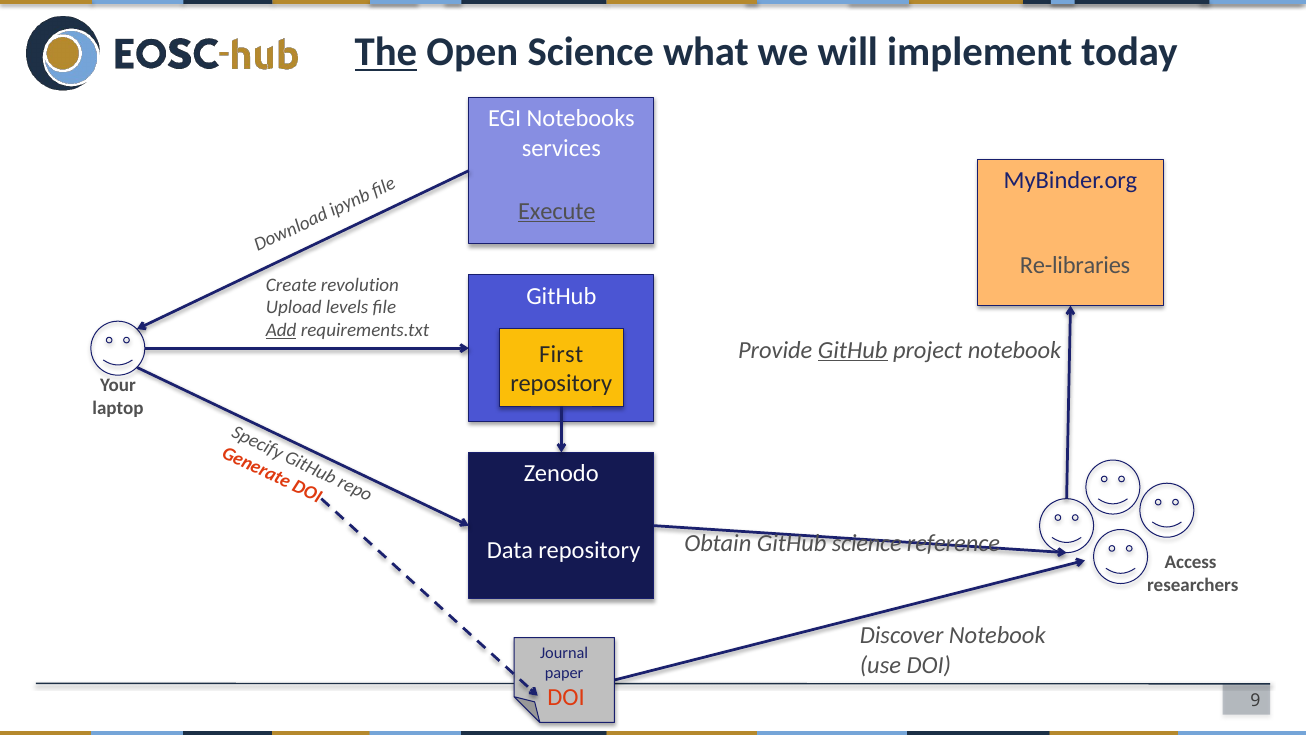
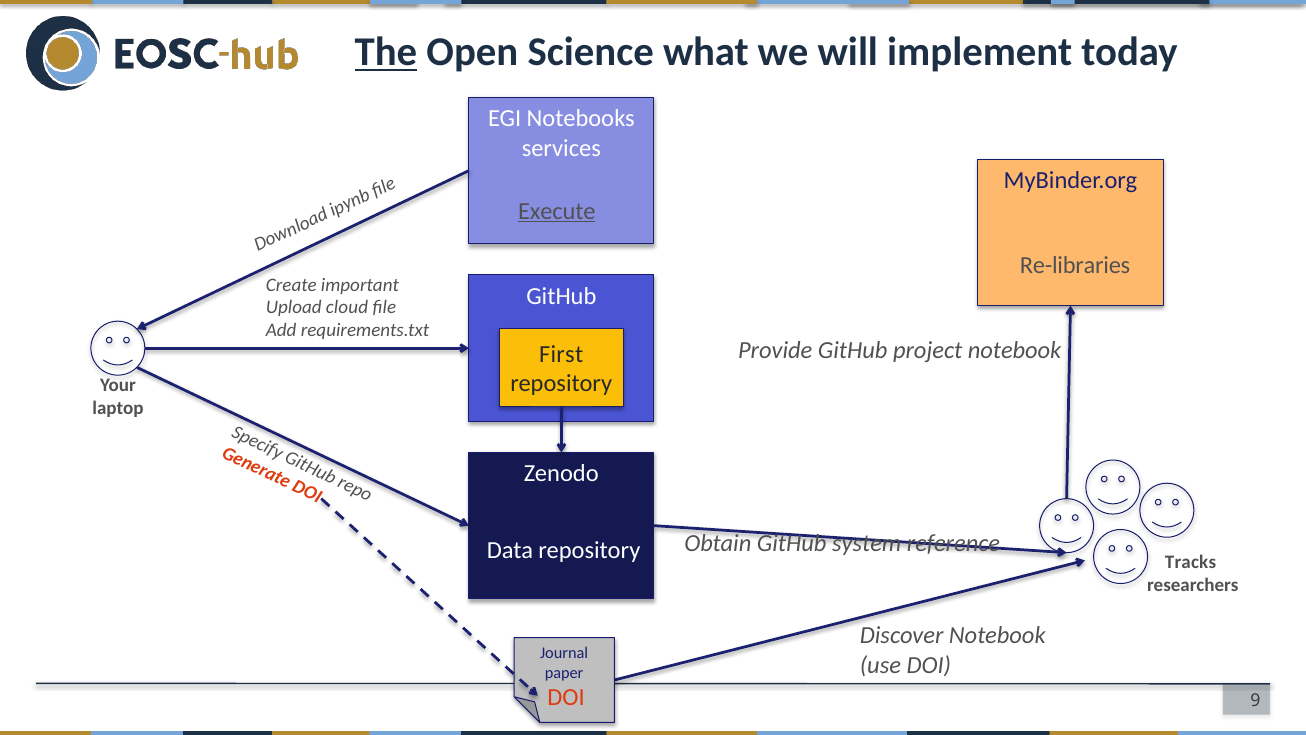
revolution: revolution -> important (360, 285)
levels: levels -> cloud (347, 307)
Add underline: present -> none (281, 330)
GitHub underline: present -> none (853, 350)
GitHub science: science -> system (867, 543)
Access: Access -> Tracks (1190, 562)
